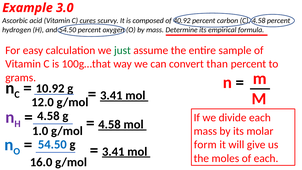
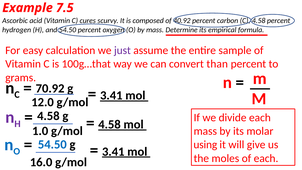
3.0: 3.0 -> 7.5 (65, 8)
just colour: green -> purple (122, 50)
10.92: 10.92 -> 70.92 (50, 88)
form: form -> using (205, 145)
